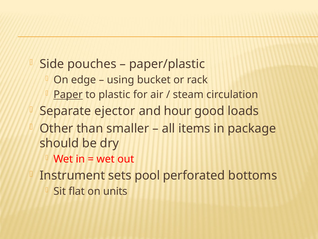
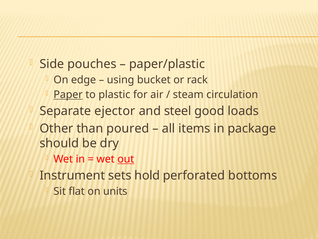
hour: hour -> steel (178, 111)
smaller: smaller -> poured (128, 128)
out underline: none -> present (126, 159)
pool: pool -> hold (147, 175)
